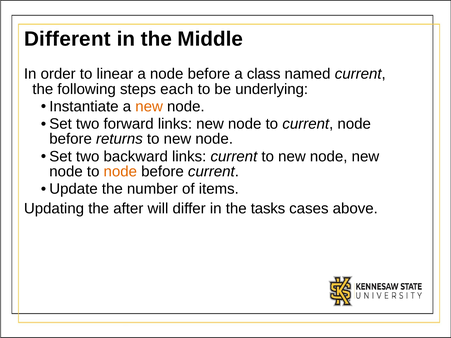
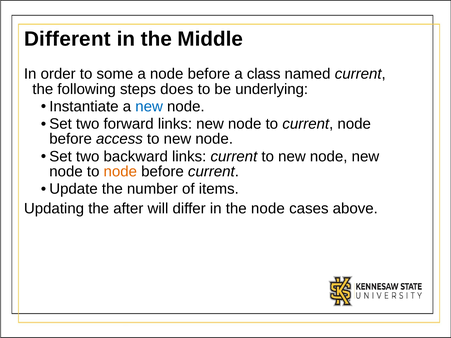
linear: linear -> some (115, 74)
each: each -> does (177, 89)
new colour: orange -> blue (149, 107)
returns: returns -> access (119, 139)
the tasks: tasks -> node (268, 209)
